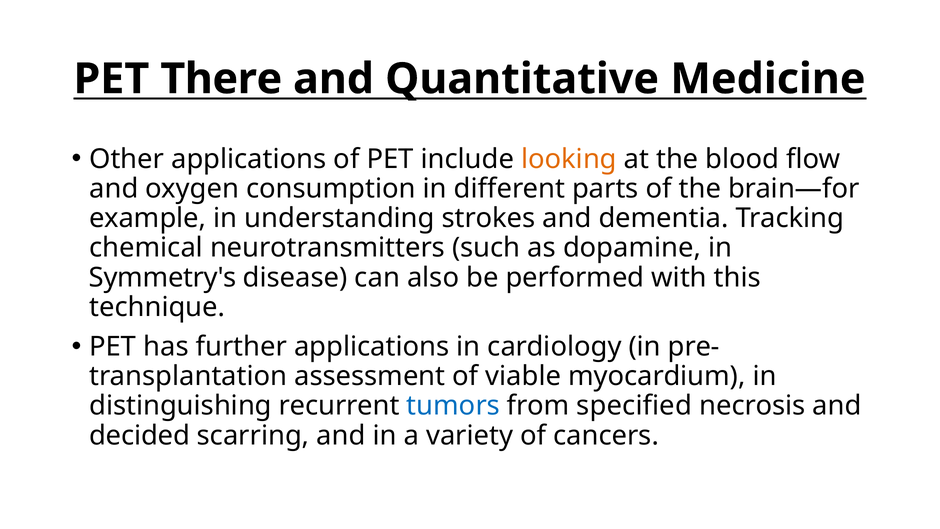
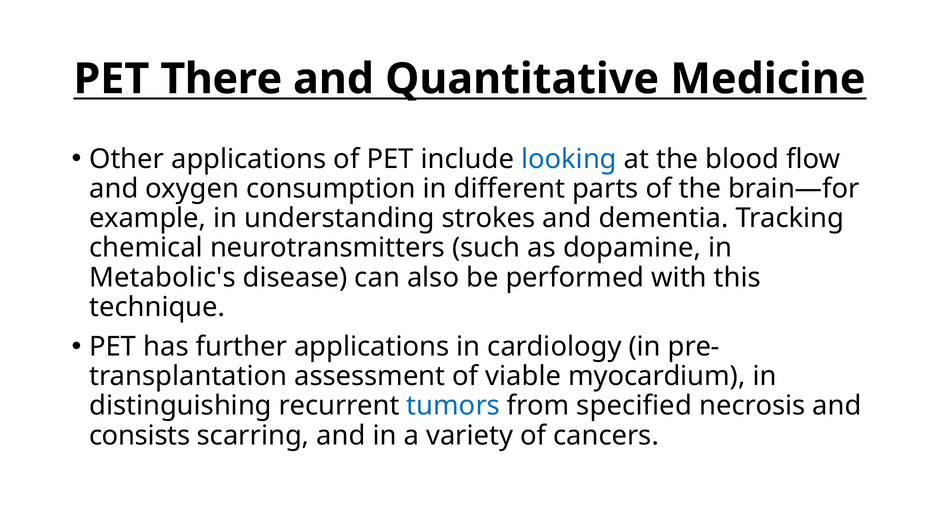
looking colour: orange -> blue (569, 159)
Symmetry's: Symmetry's -> Metabolic's (163, 277)
decided: decided -> consists (140, 435)
